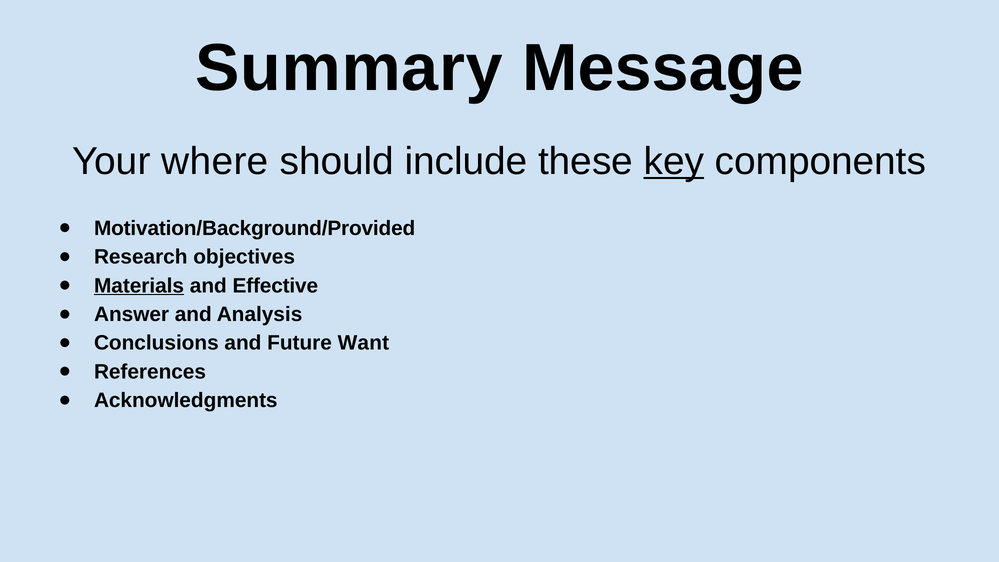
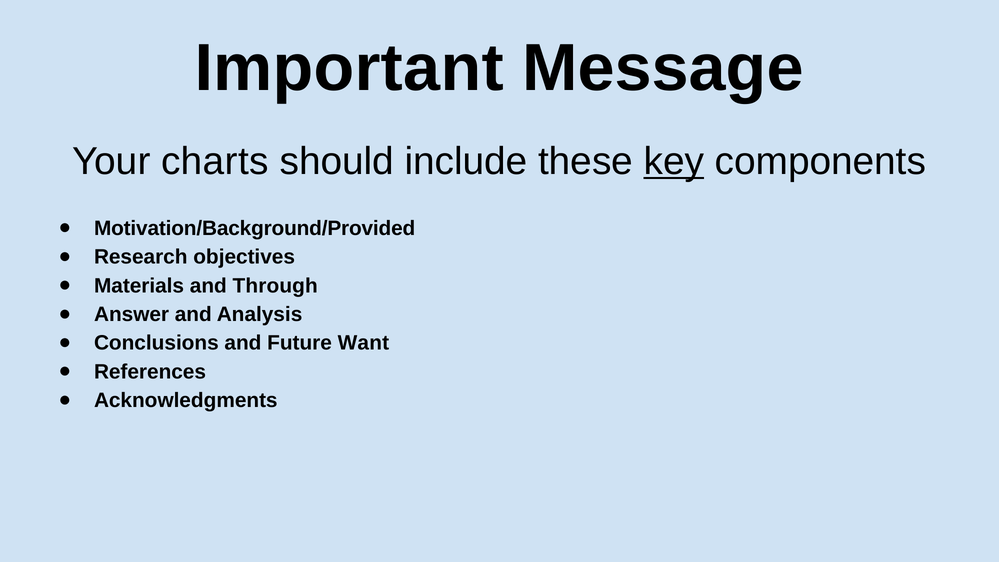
Summary: Summary -> Important (349, 68)
where: where -> charts (215, 161)
Materials underline: present -> none (139, 286)
Effective: Effective -> Through (275, 286)
